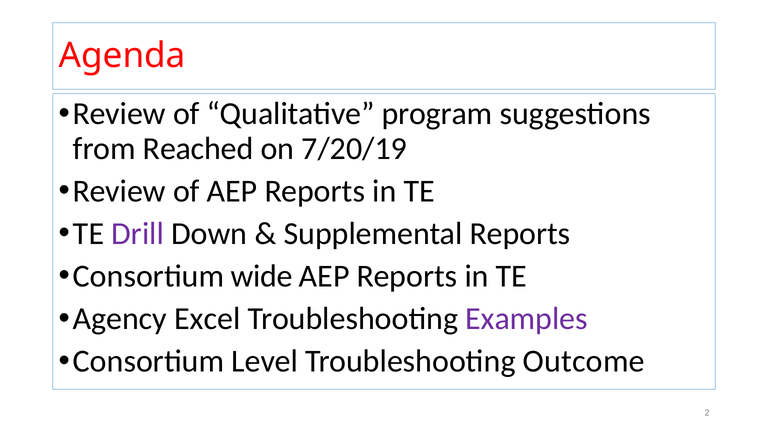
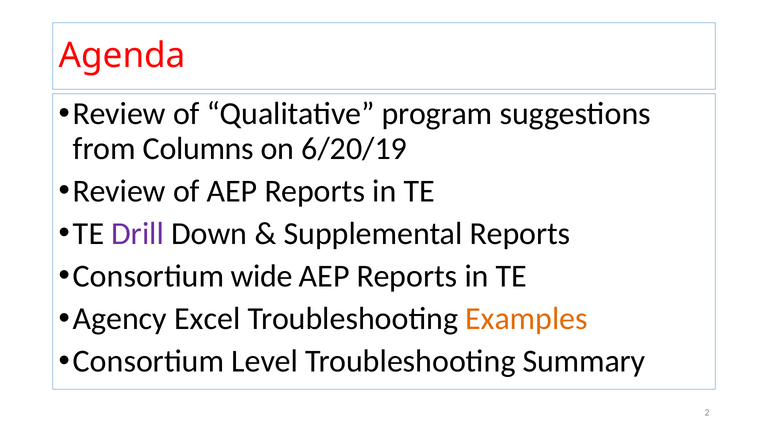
Reached: Reached -> Columns (198, 148)
7/20/19: 7/20/19 -> 6/20/19 (354, 148)
Examples colour: purple -> orange (527, 319)
Outcome: Outcome -> Summary (584, 361)
